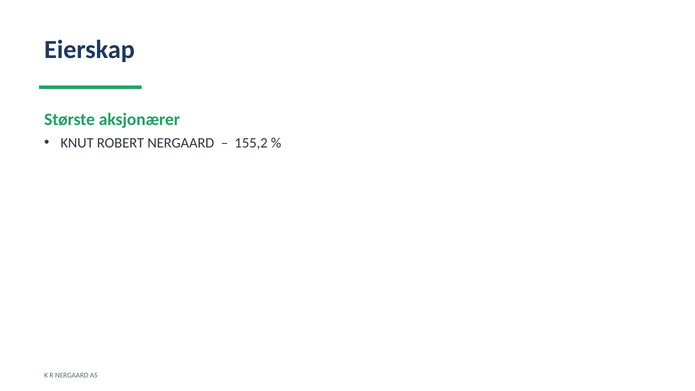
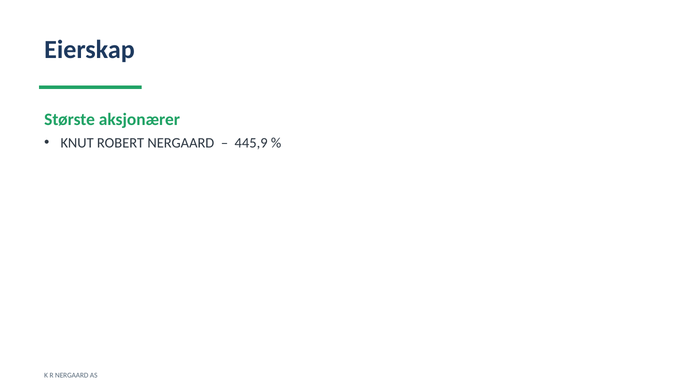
155,2: 155,2 -> 445,9 (251, 143)
